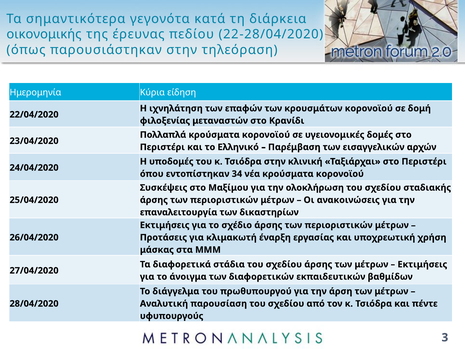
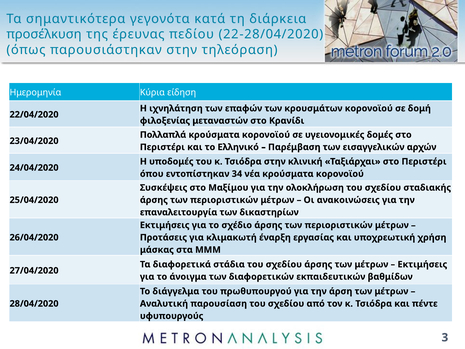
οικονομικής: οικονομικής -> προσέλκυση (44, 34)
